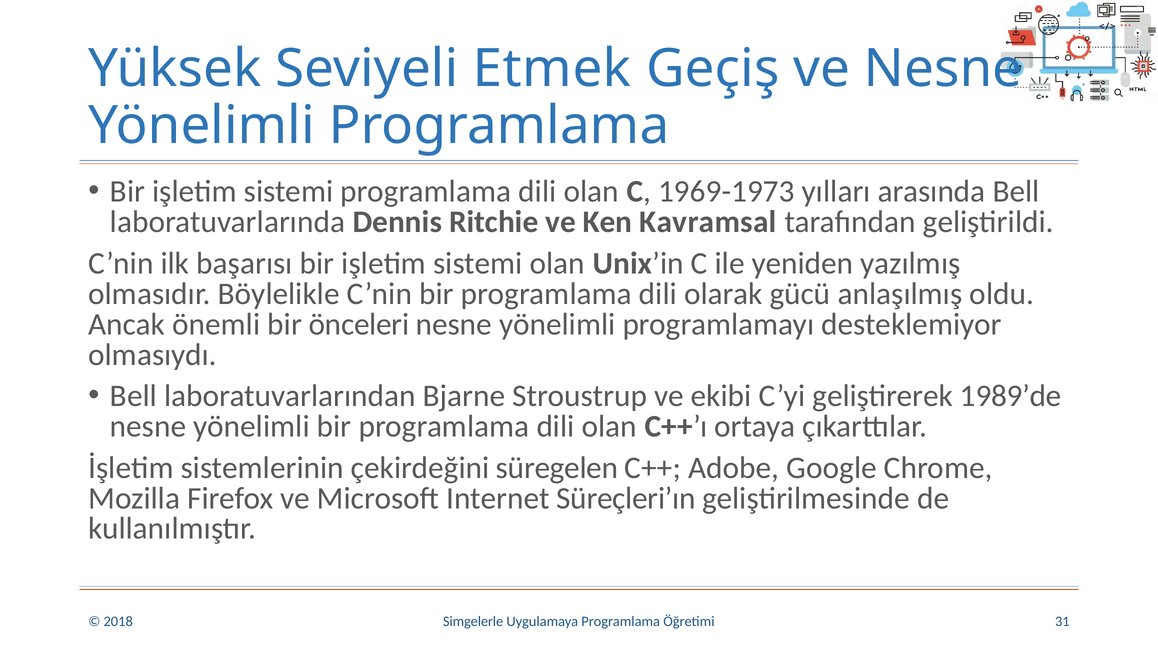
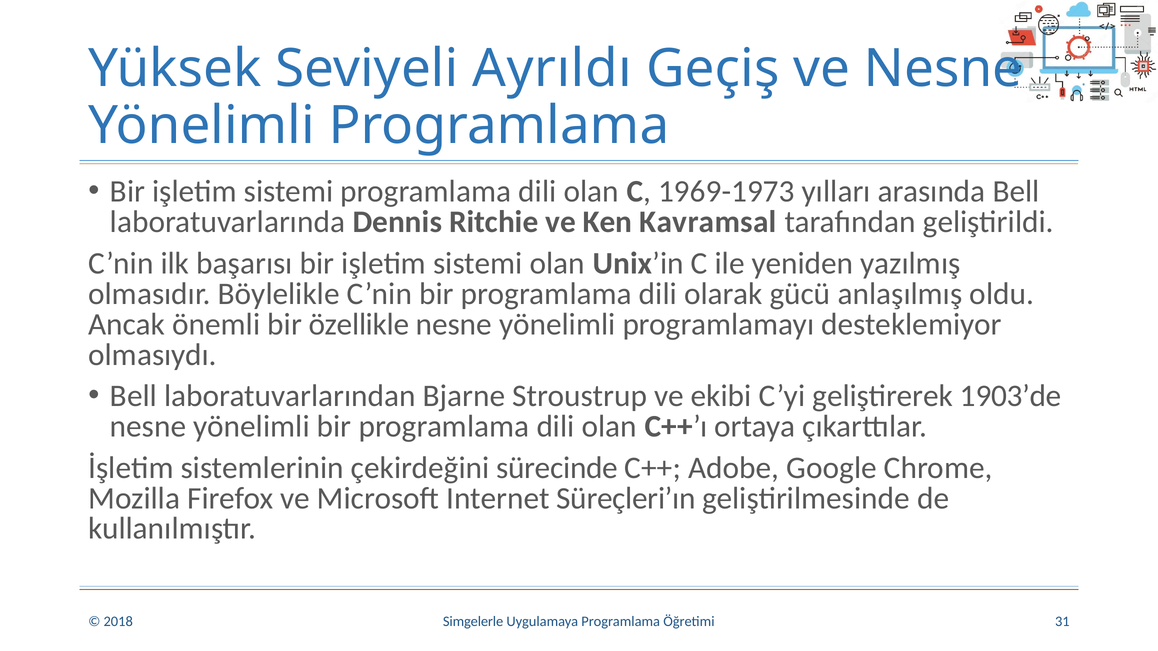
Etmek: Etmek -> Ayrıldı (552, 69)
önceleri: önceleri -> özellikle (359, 324)
1989’de: 1989’de -> 1903’de (1011, 396)
süregelen: süregelen -> sürecinde (557, 468)
